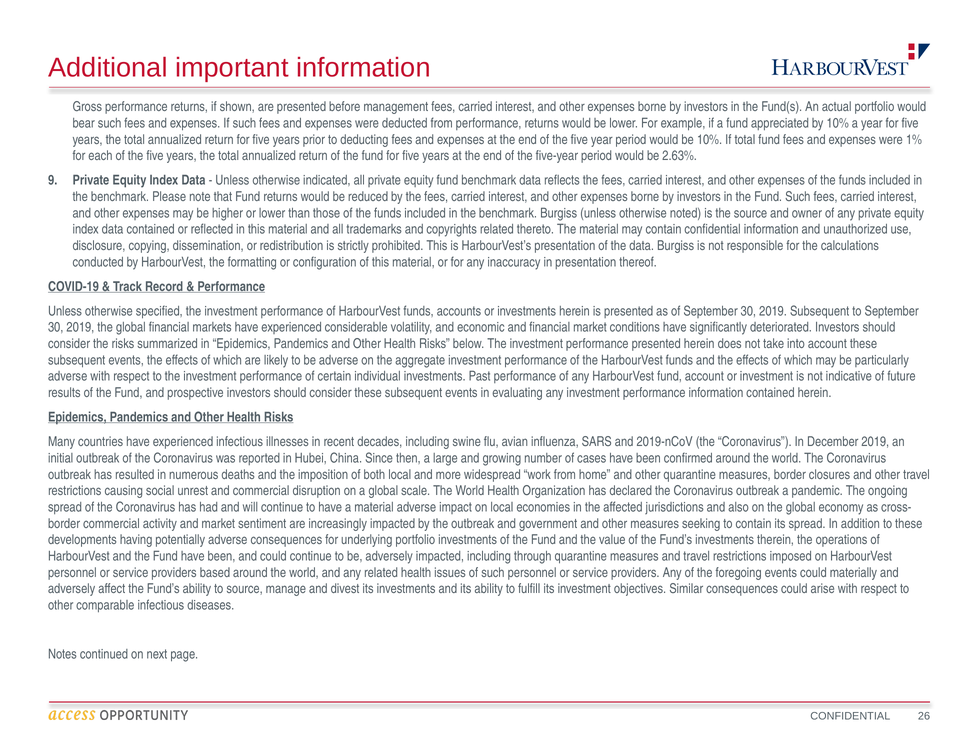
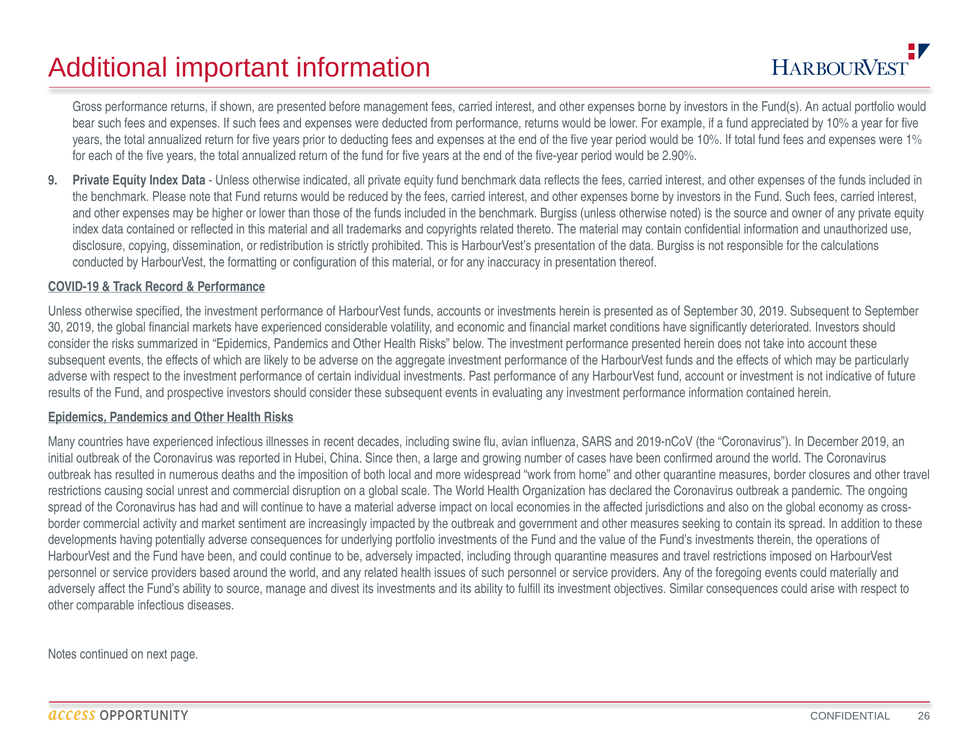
2.63%: 2.63% -> 2.90% (680, 156)
